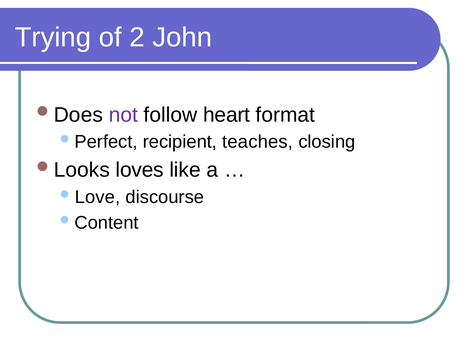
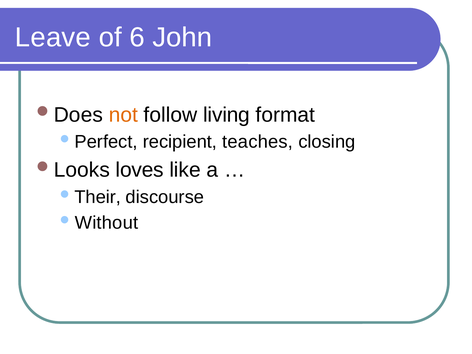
Trying: Trying -> Leave (53, 37)
2: 2 -> 6 (137, 37)
not colour: purple -> orange (123, 115)
heart: heart -> living (227, 115)
Love: Love -> Their (98, 197)
Content: Content -> Without (107, 223)
